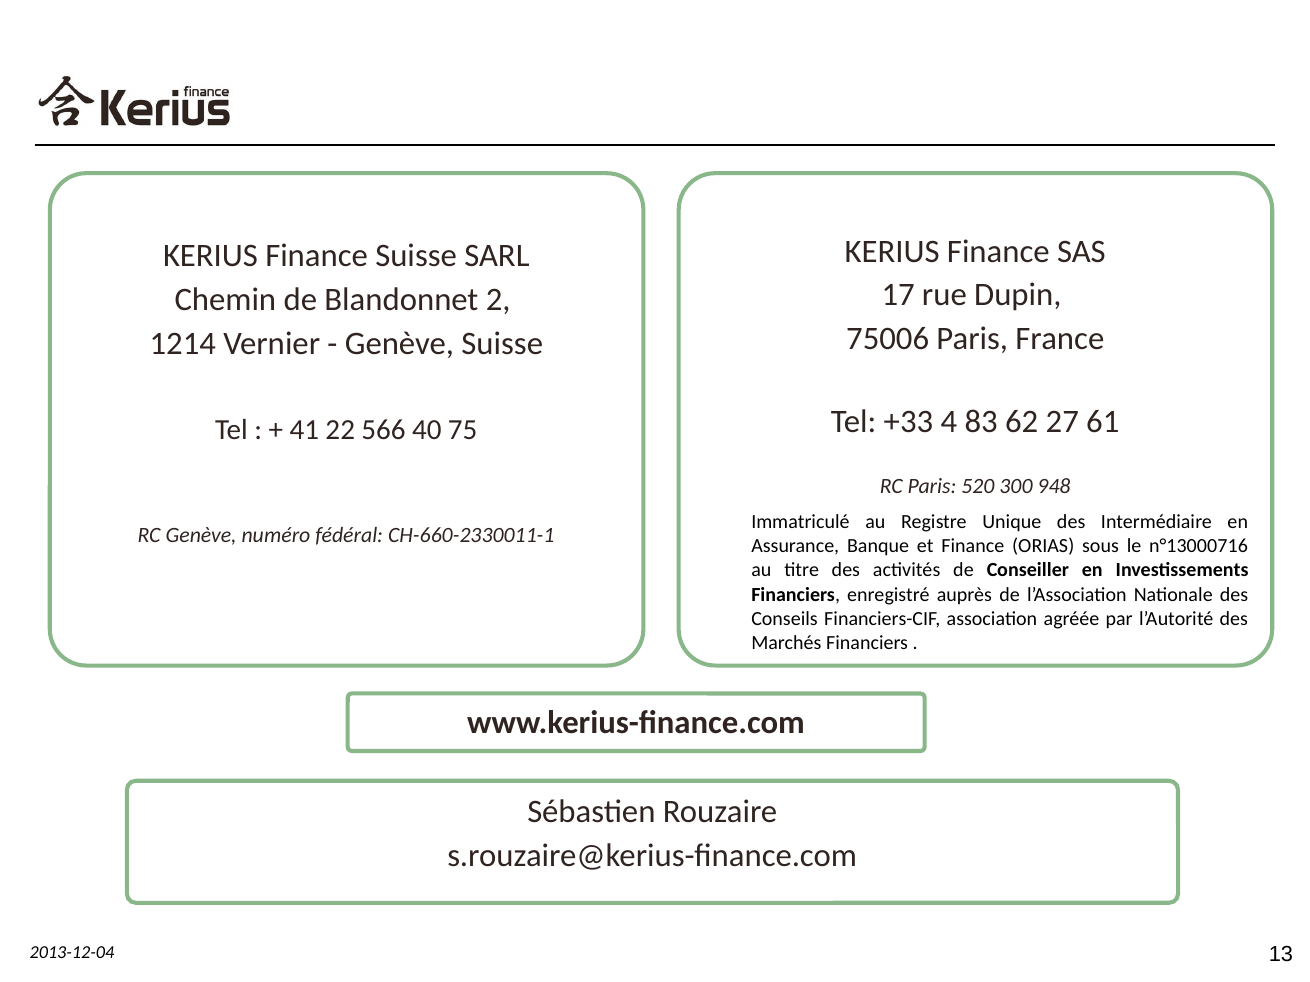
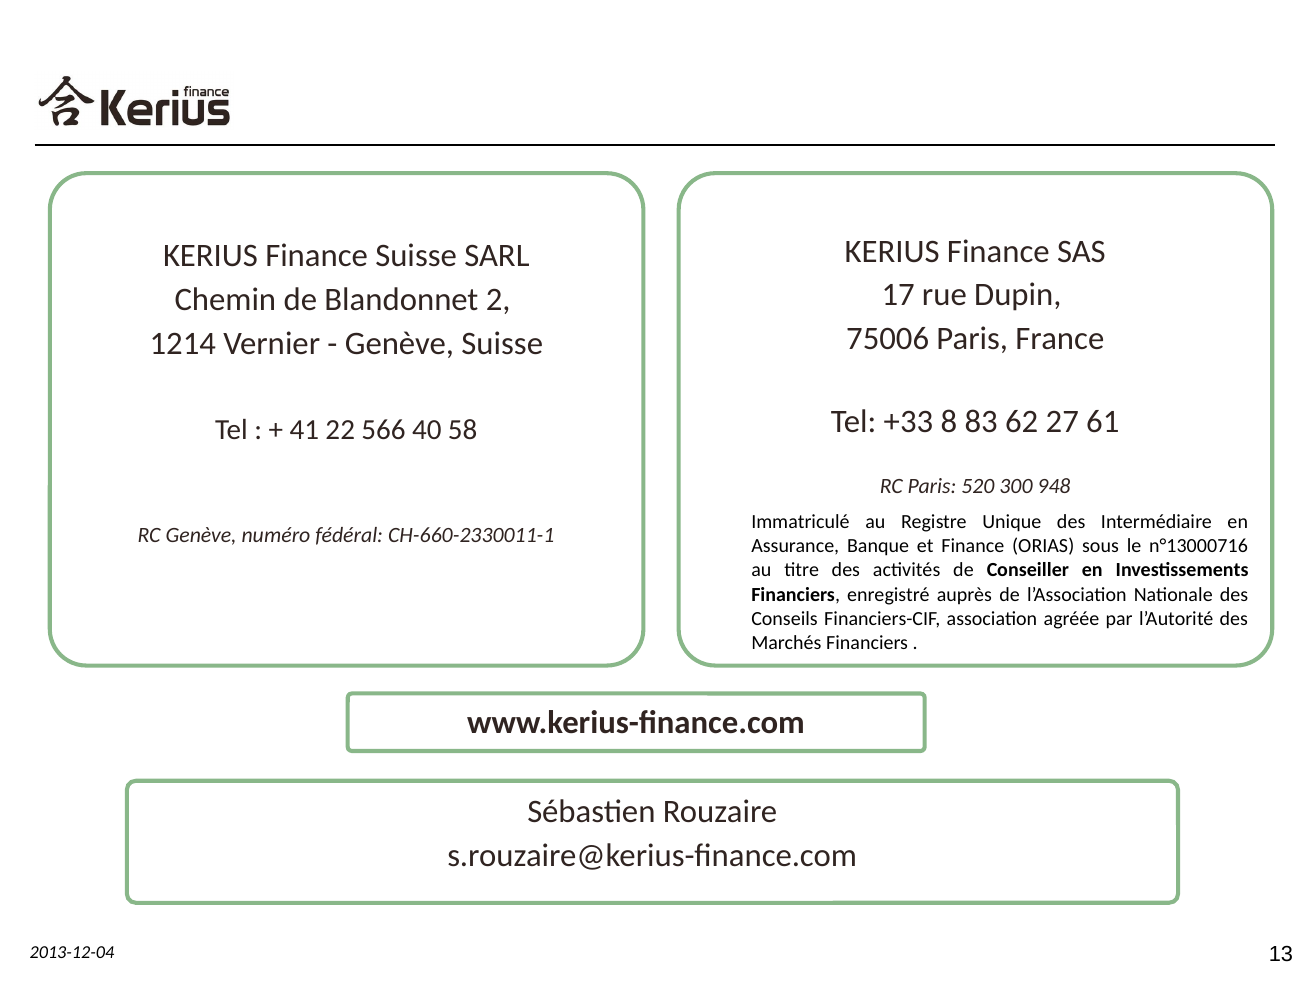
4: 4 -> 8 (949, 422)
75: 75 -> 58 (463, 430)
